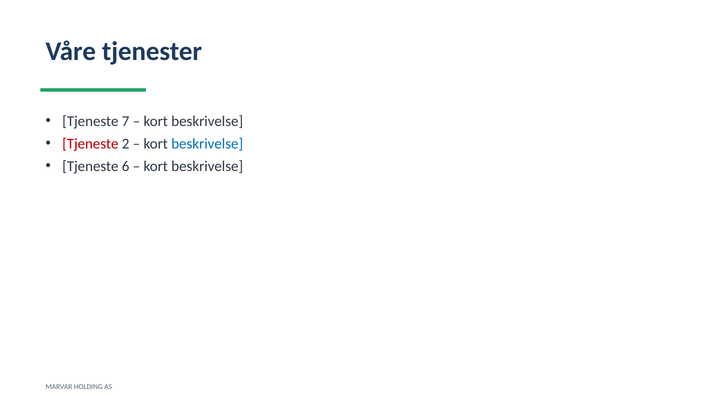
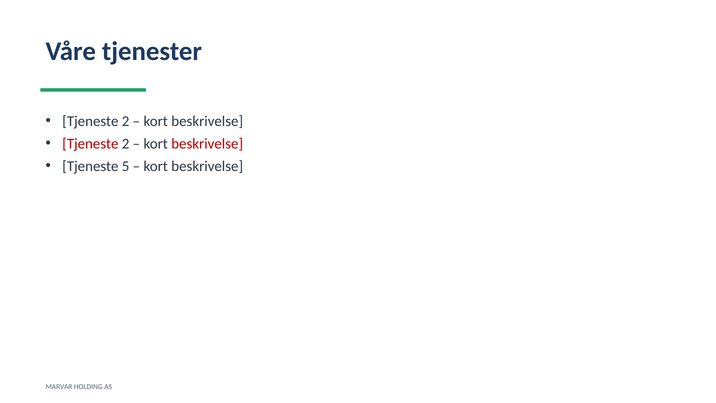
7: 7 -> 2 (126, 121)
beskrivelse colour: blue -> red (207, 144)
6: 6 -> 5 (126, 166)
